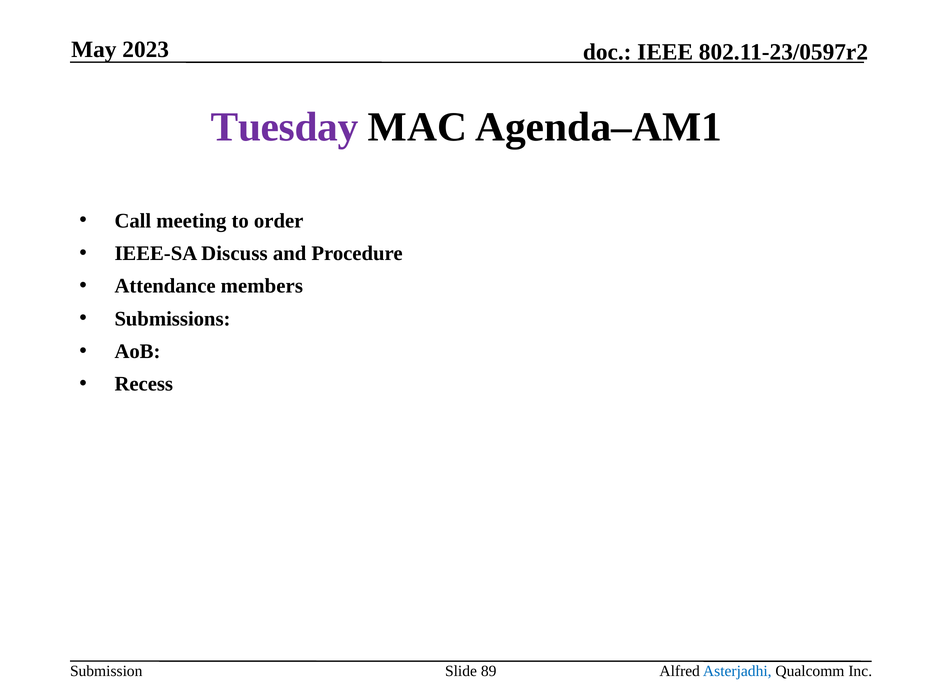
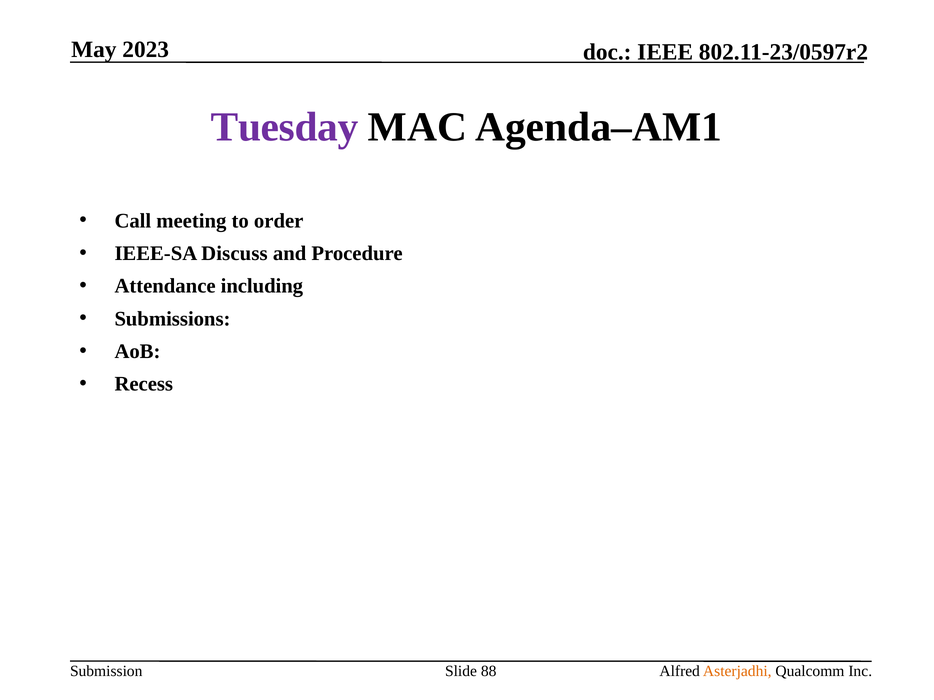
members: members -> including (262, 286)
89: 89 -> 88 (489, 672)
Asterjadhi colour: blue -> orange (737, 672)
